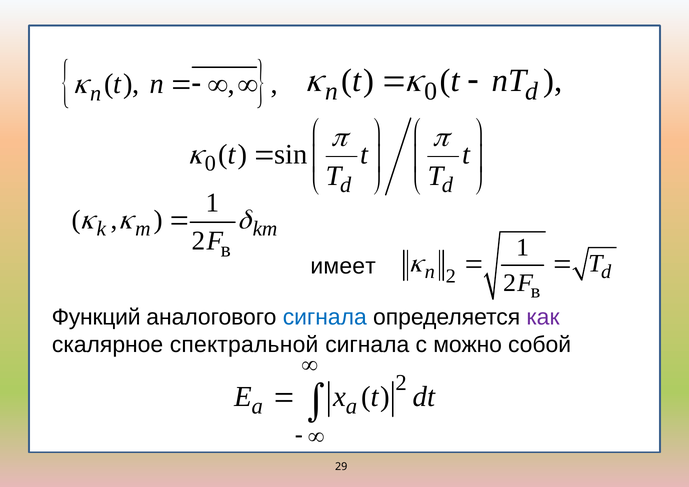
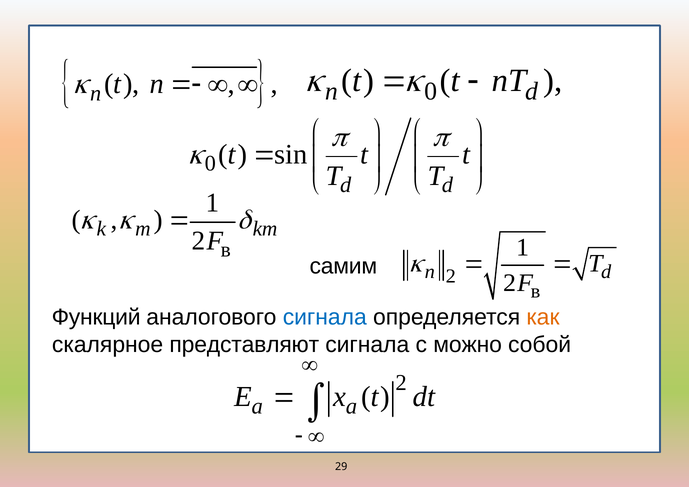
имеет: имеет -> самим (343, 267)
как colour: purple -> orange (543, 317)
спектральной: спектральной -> представляют (244, 345)
